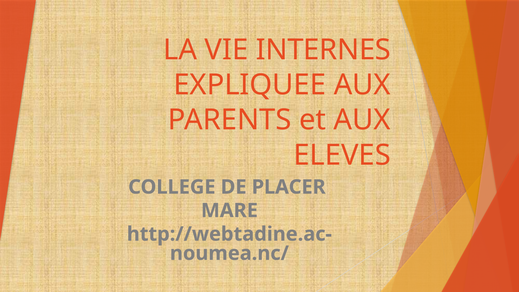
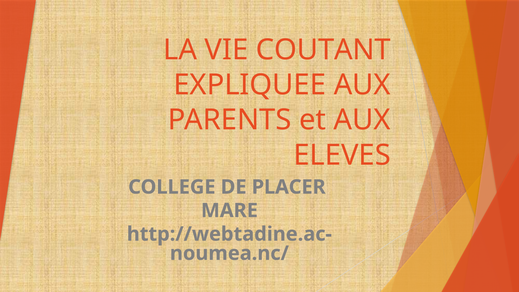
INTERNES: INTERNES -> COUTANT (323, 50)
